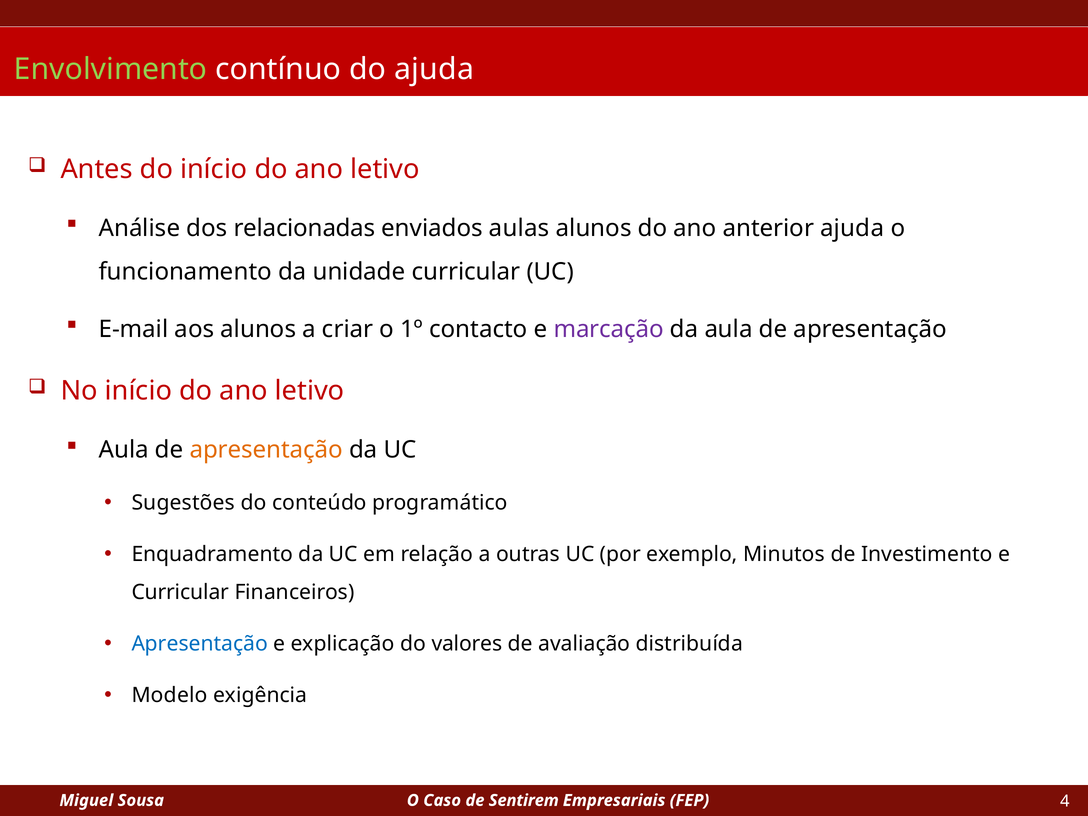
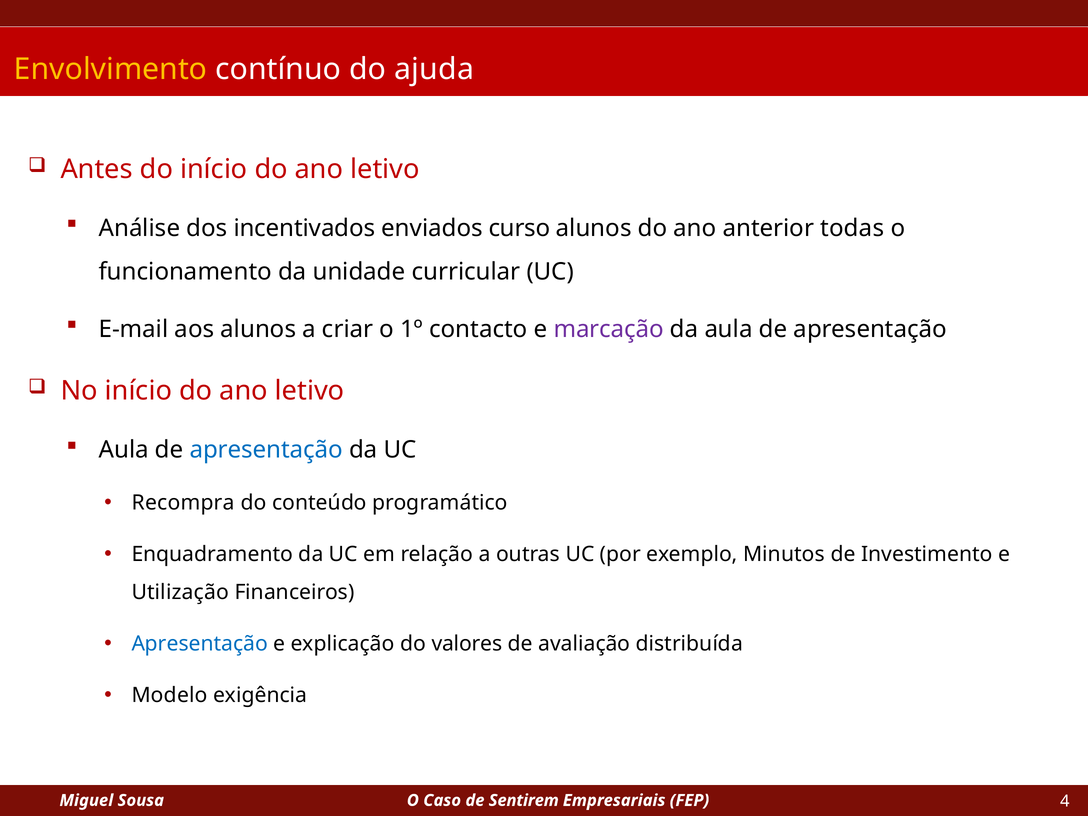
Envolvimento colour: light green -> yellow (111, 69)
relacionadas: relacionadas -> incentivados (304, 228)
aulas: aulas -> curso (519, 228)
anterior ajuda: ajuda -> todas (852, 228)
apresentação colour: orange -> blue (266, 450)
Sugestões: Sugestões -> Recompra (183, 503)
Curricular: Curricular -> Utilização (180, 592)
